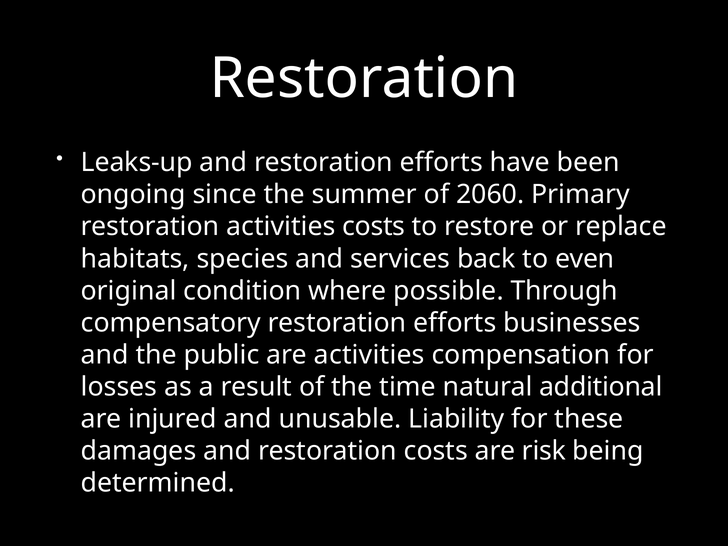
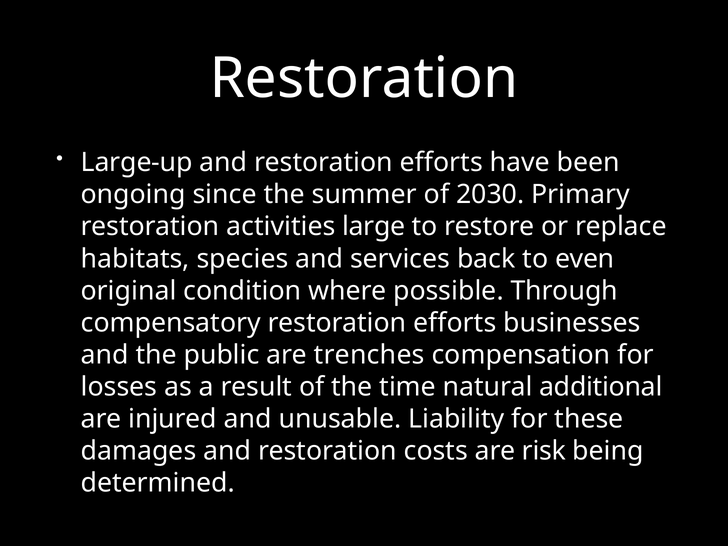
Leaks-up: Leaks-up -> Large-up (137, 163)
2060: 2060 -> 2030 (490, 195)
activities costs: costs -> large (374, 227)
are activities: activities -> trenches (369, 355)
